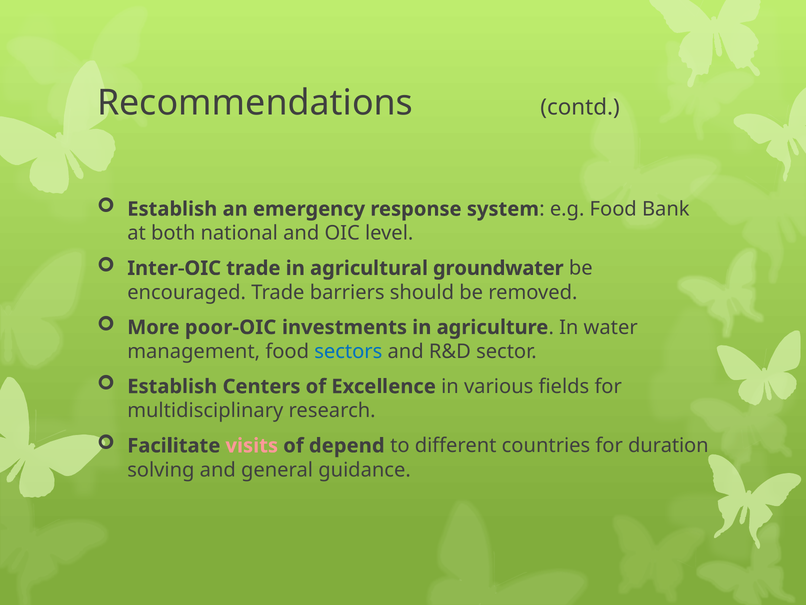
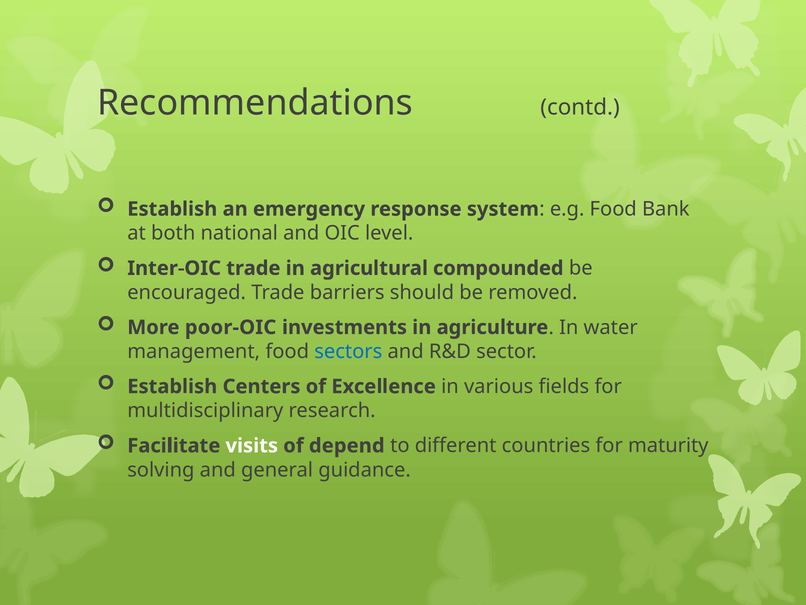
groundwater: groundwater -> compounded (498, 268)
visits colour: pink -> white (252, 445)
duration: duration -> maturity (668, 445)
